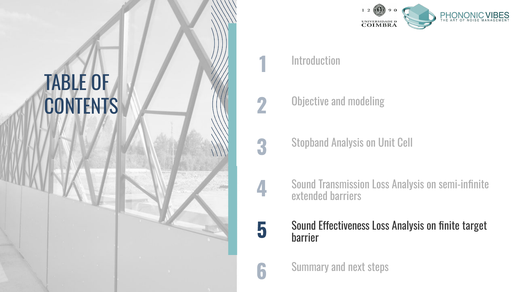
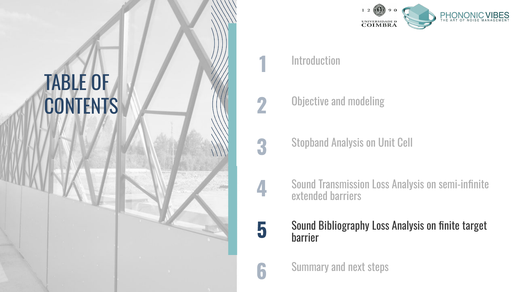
Effectiveness: Effectiveness -> Bibliography (344, 226)
